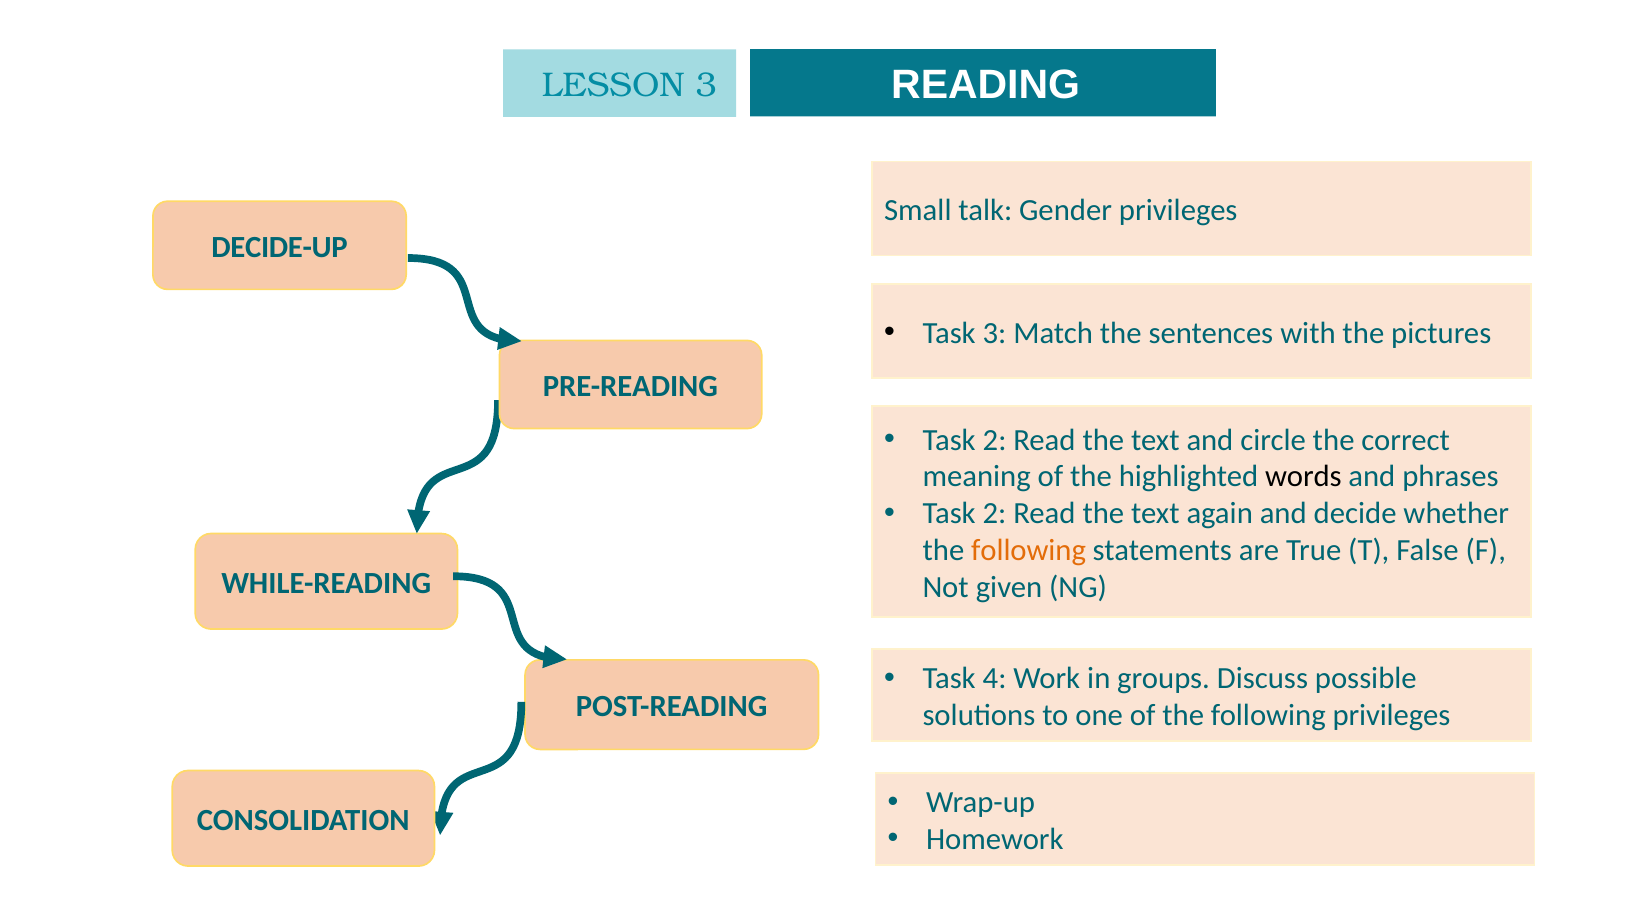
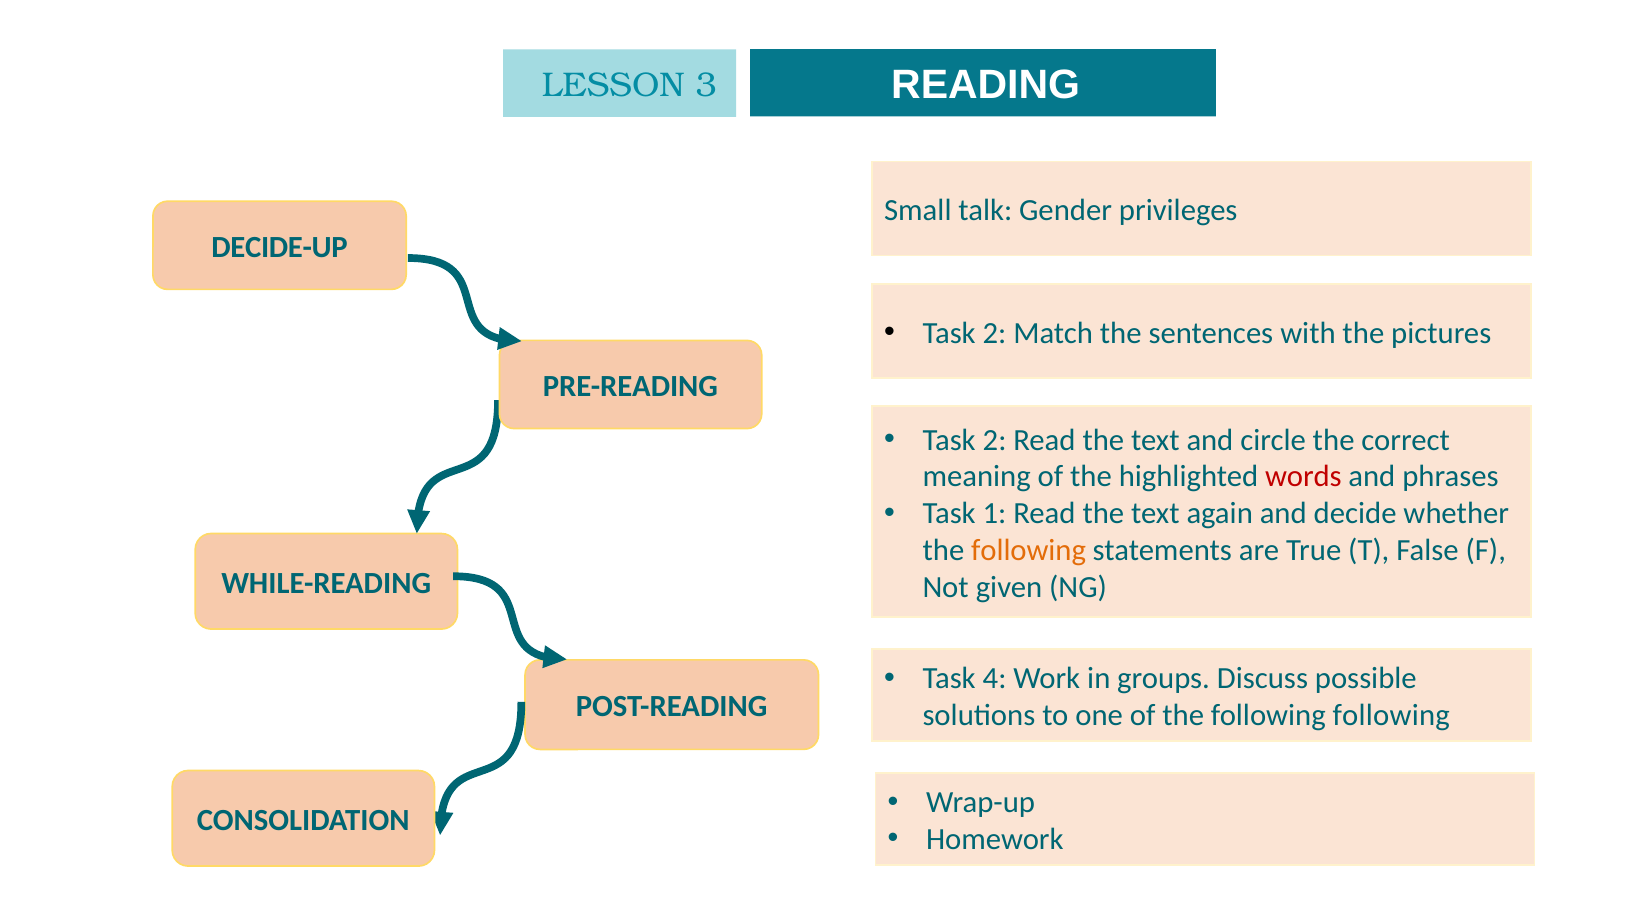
3: 3 -> 2 (994, 333)
words colour: black -> red (1303, 477)
2: 2 -> 1 (994, 514)
following privileges: privileges -> following (1391, 715)
